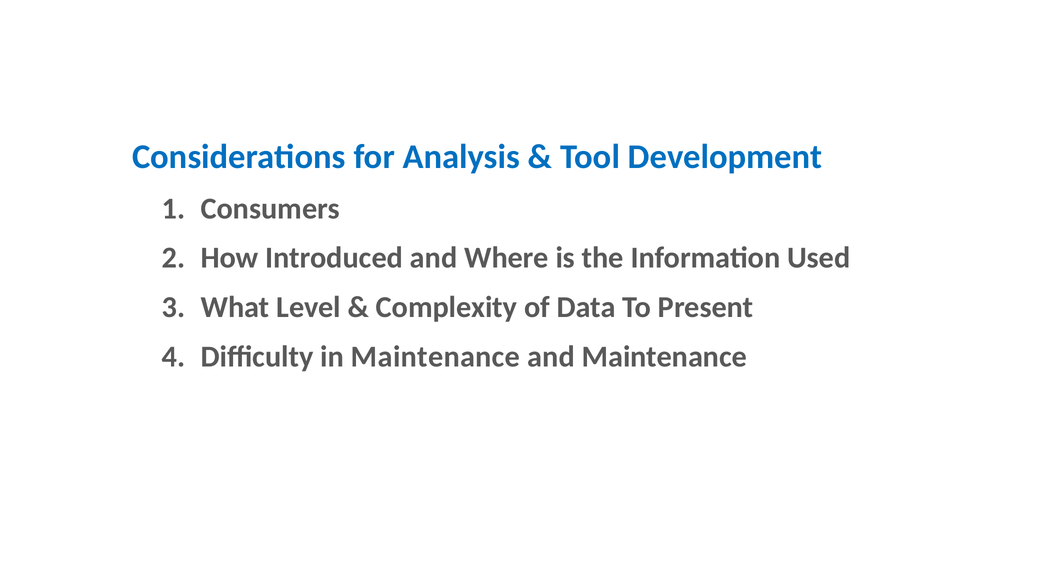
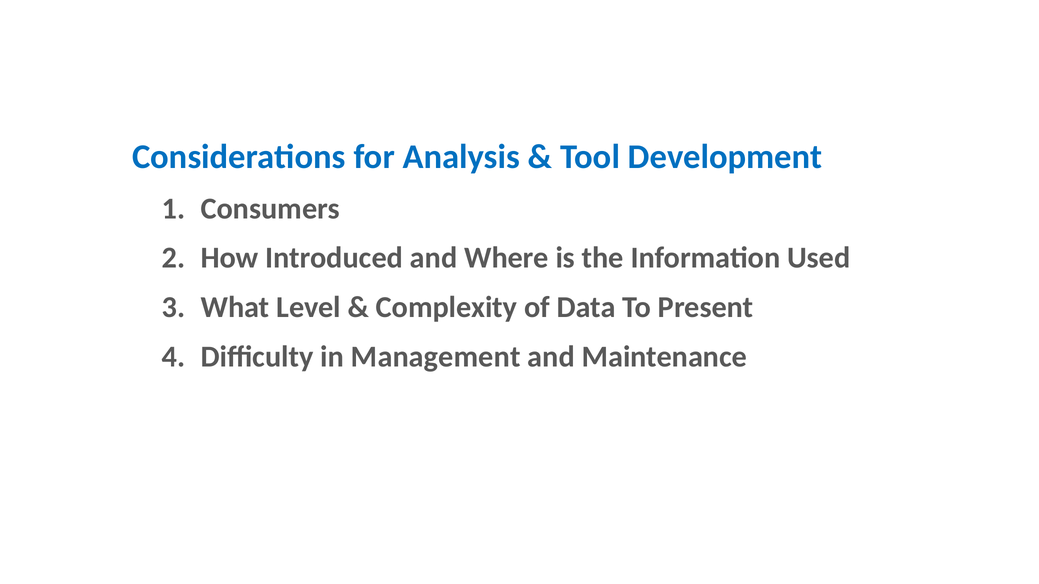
in Maintenance: Maintenance -> Management (436, 357)
